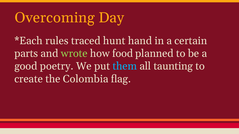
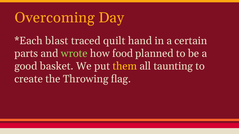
rules: rules -> blast (57, 41)
hunt: hunt -> quilt (114, 41)
poetry: poetry -> basket (57, 66)
them colour: light blue -> yellow (125, 66)
Colombia: Colombia -> Throwing (86, 79)
